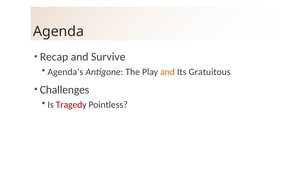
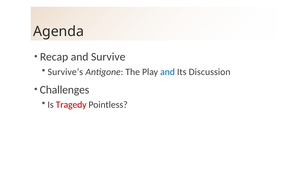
Agenda’s: Agenda’s -> Survive’s (65, 72)
and colour: orange -> blue (168, 72)
Gratuitous: Gratuitous -> Discussion (210, 72)
